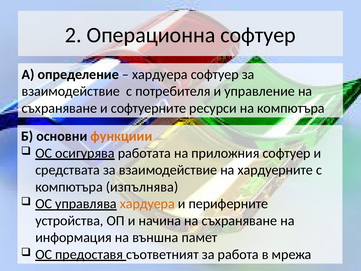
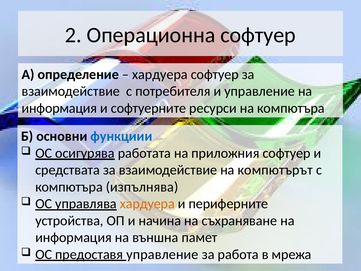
съхраняване: съхраняване -> информация (59, 108)
функциии colour: orange -> blue (121, 136)
хардуерните: хардуерните -> компютърът (275, 170)
предоставя съответният: съответният -> управление (162, 254)
